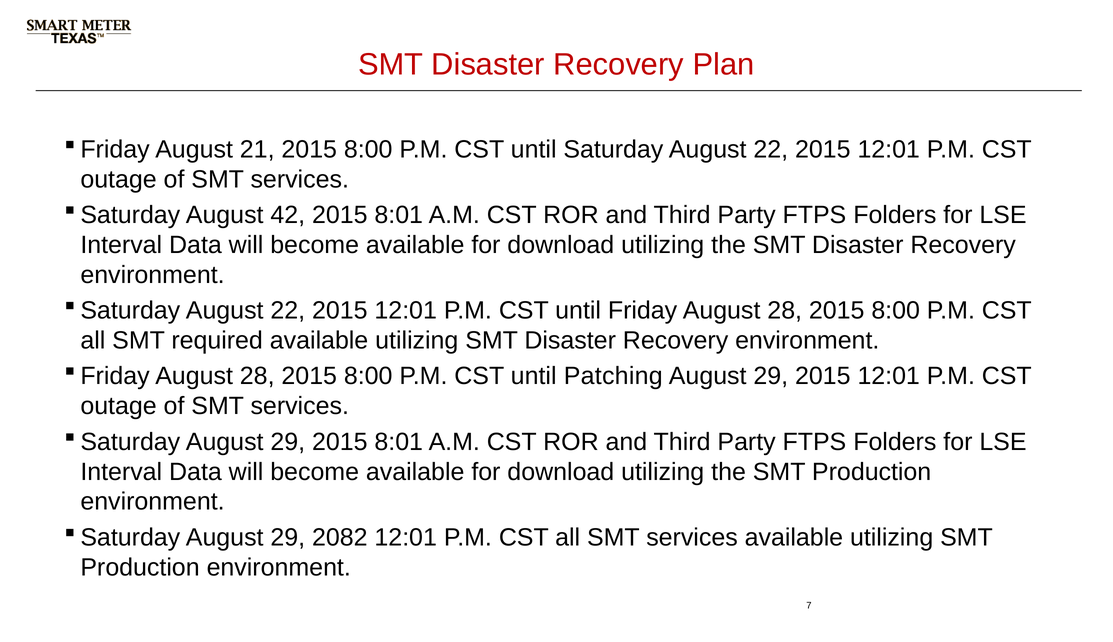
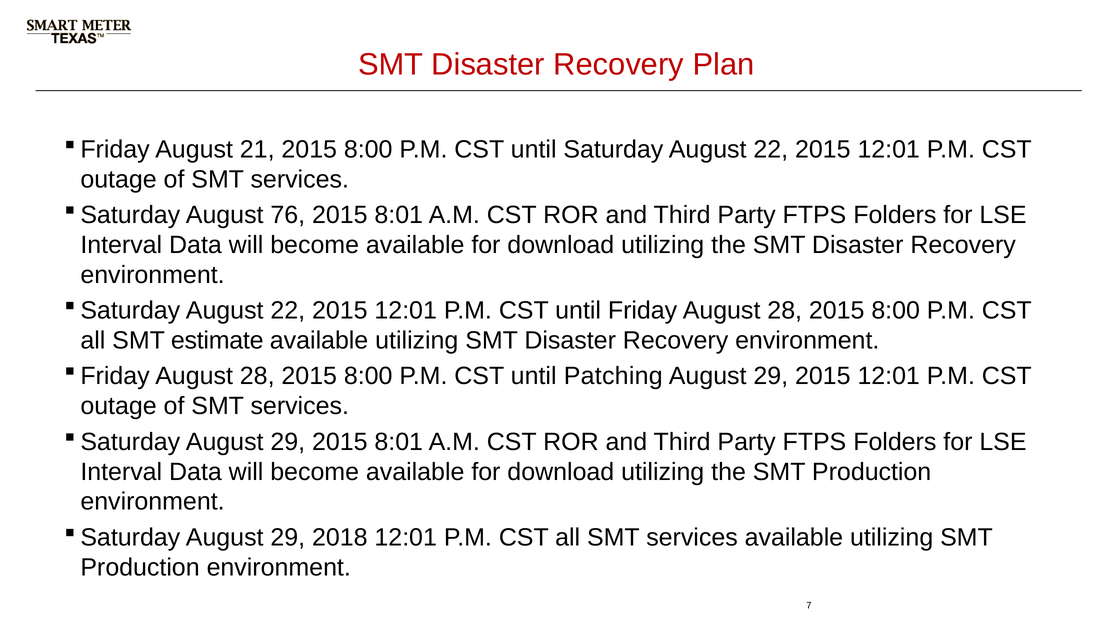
42: 42 -> 76 (288, 215)
required: required -> estimate (217, 341)
2082: 2082 -> 2018 (340, 538)
